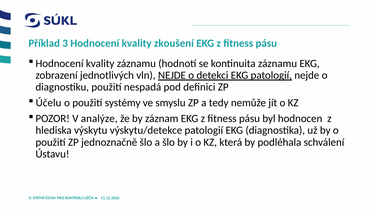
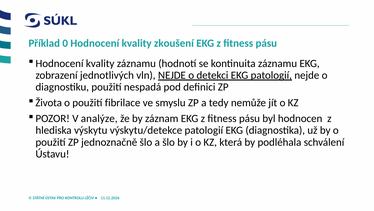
3: 3 -> 0 (65, 43)
Účelu: Účelu -> Života (49, 102)
systémy: systémy -> fibrilace (123, 102)
